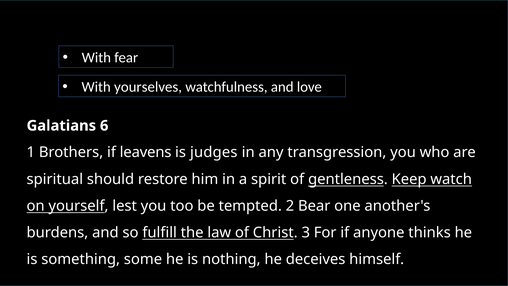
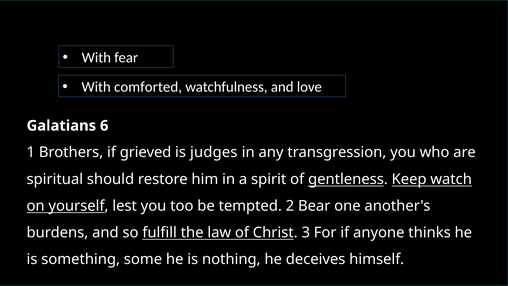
yourselves: yourselves -> comforted (148, 87)
leavens: leavens -> grieved (146, 152)
